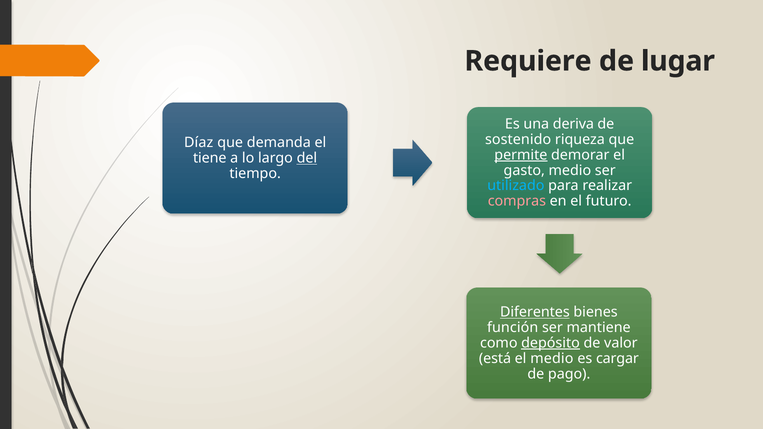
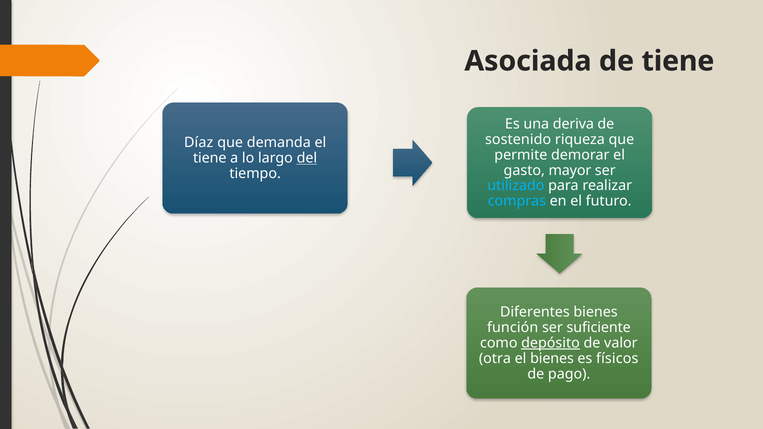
Requiere: Requiere -> Asociada (528, 61)
de lugar: lugar -> tiene (678, 61)
permite underline: present -> none (521, 155)
gasto medio: medio -> mayor (570, 170)
compras colour: pink -> light blue (517, 201)
Diferentes underline: present -> none (535, 312)
mantiene: mantiene -> suficiente (599, 328)
está: está -> otra (495, 359)
el medio: medio -> bienes (552, 359)
cargar: cargar -> físicos (617, 359)
